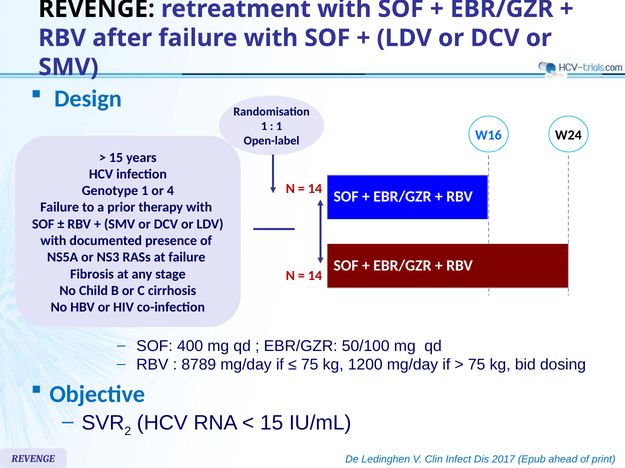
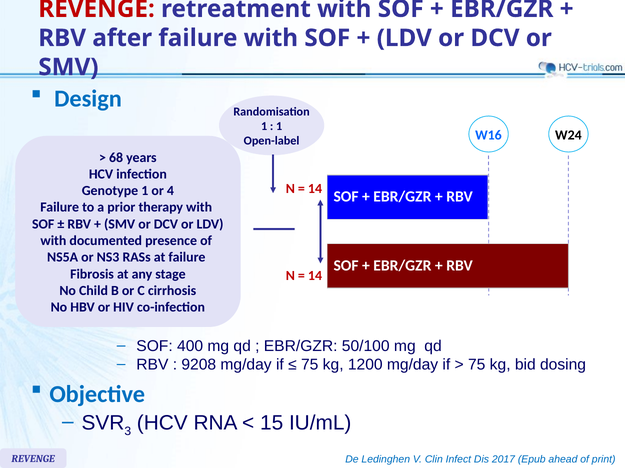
REVENGE colour: black -> red (97, 9)
15: 15 -> 68 (116, 158)
8789: 8789 -> 9208 (199, 365)
2: 2 -> 3 (128, 432)
